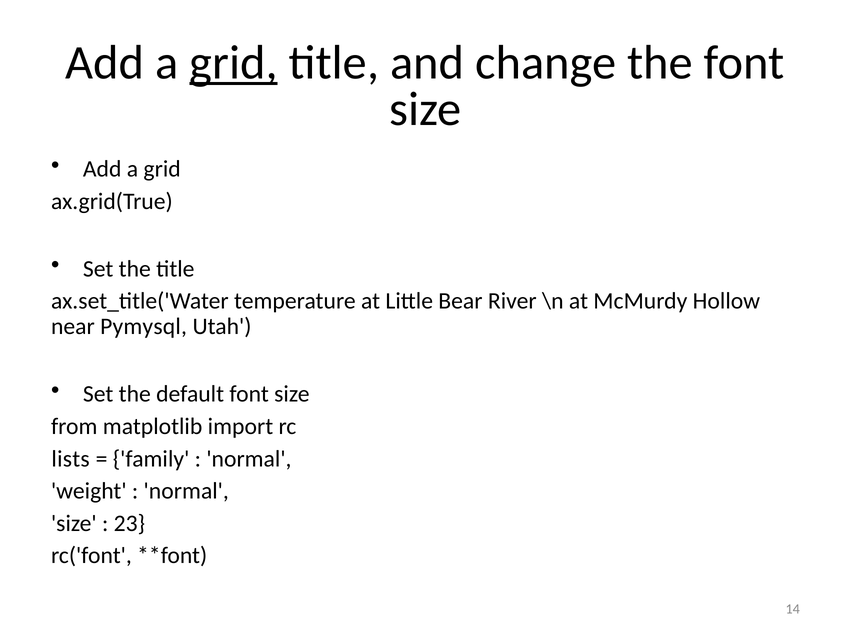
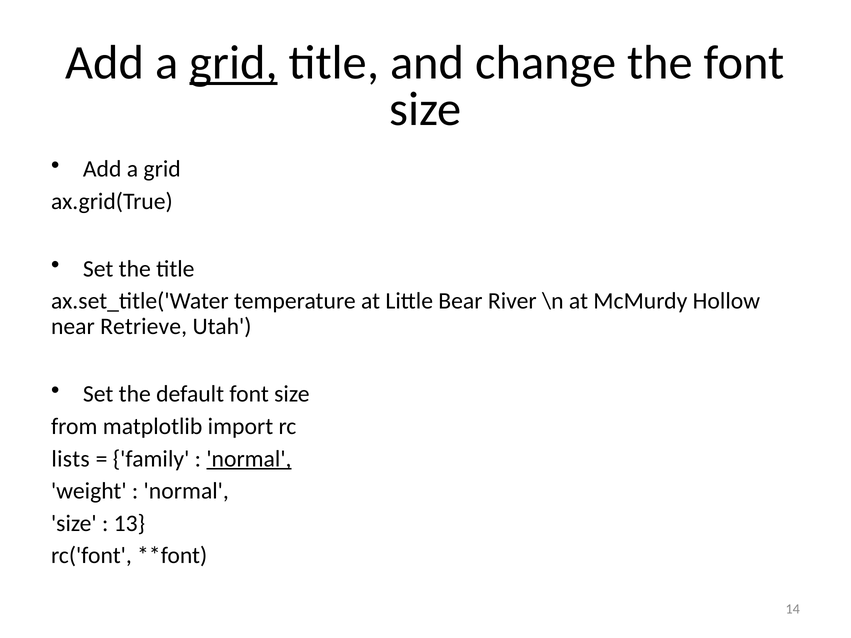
Pymysql: Pymysql -> Retrieve (144, 327)
normal underline: none -> present (249, 459)
23: 23 -> 13 (129, 524)
